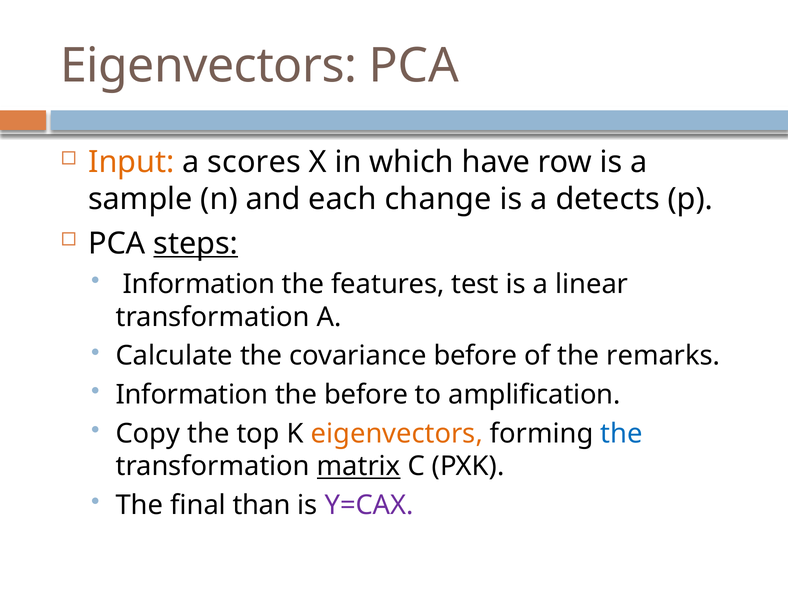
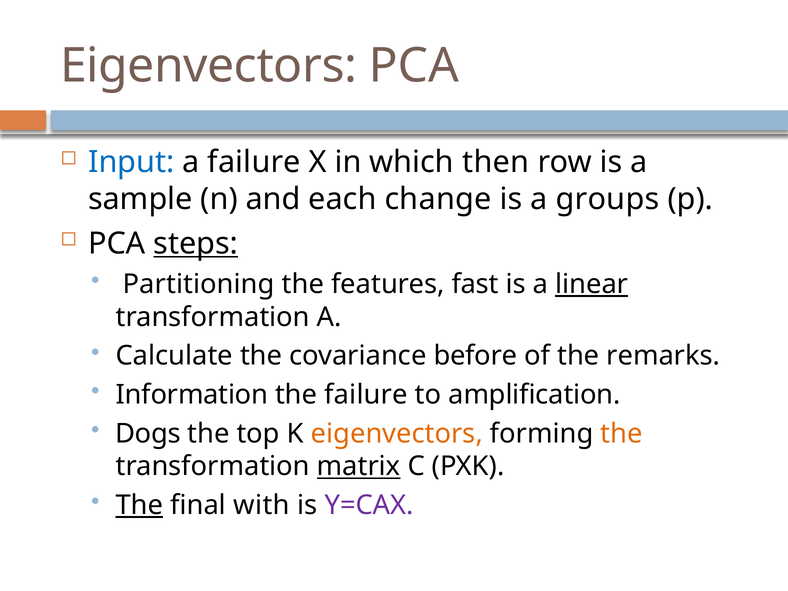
Input colour: orange -> blue (131, 162)
a scores: scores -> failure (254, 162)
have: have -> then (496, 162)
detects: detects -> groups (607, 199)
Information: Information -> Partitioning (199, 284)
test: test -> fast (475, 284)
linear underline: none -> present (592, 284)
the before: before -> failure (366, 395)
Copy: Copy -> Dogs (148, 434)
the colour: blue -> orange (622, 434)
The underline: none -> present (139, 505)
than: than -> with (261, 505)
